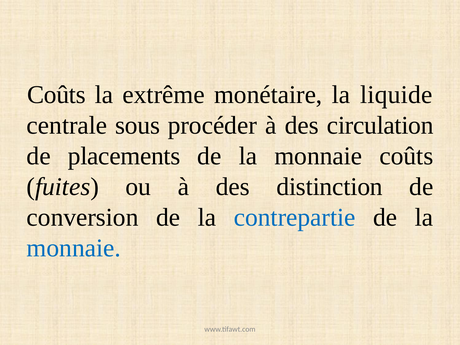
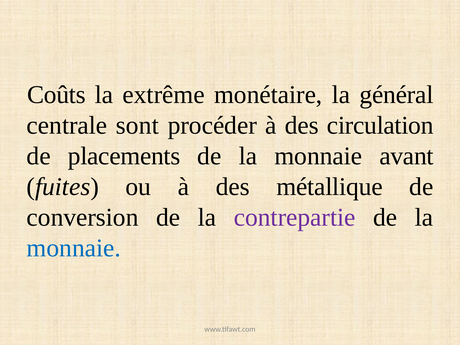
liquide: liquide -> général (397, 95)
sous: sous -> sont (137, 126)
monnaie coûts: coûts -> avant (407, 156)
distinction: distinction -> métallique (330, 187)
contrepartie colour: blue -> purple (295, 218)
